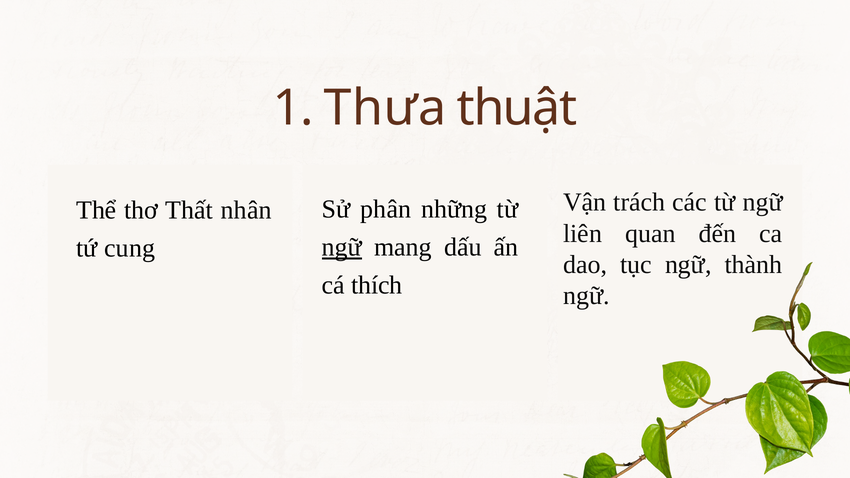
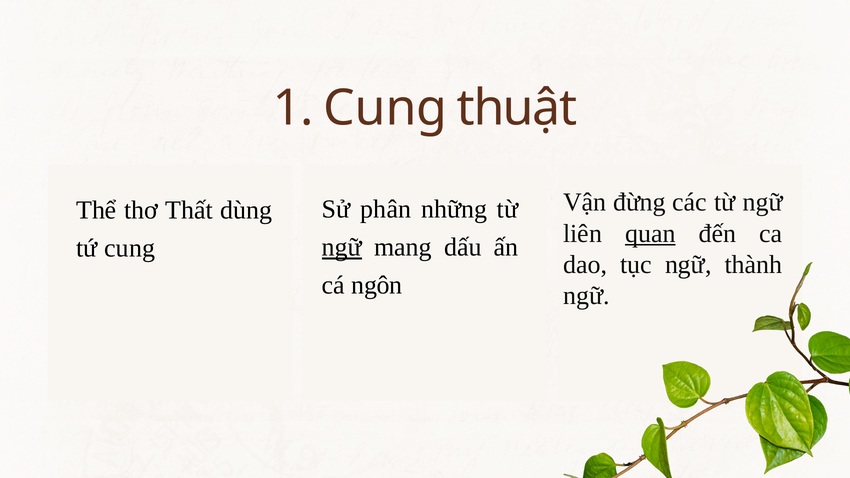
1 Thưa: Thưa -> Cung (385, 108)
trách: trách -> đừng (640, 202)
nhân: nhân -> dùng (246, 210)
quan underline: none -> present (650, 234)
thích: thích -> ngôn (377, 285)
